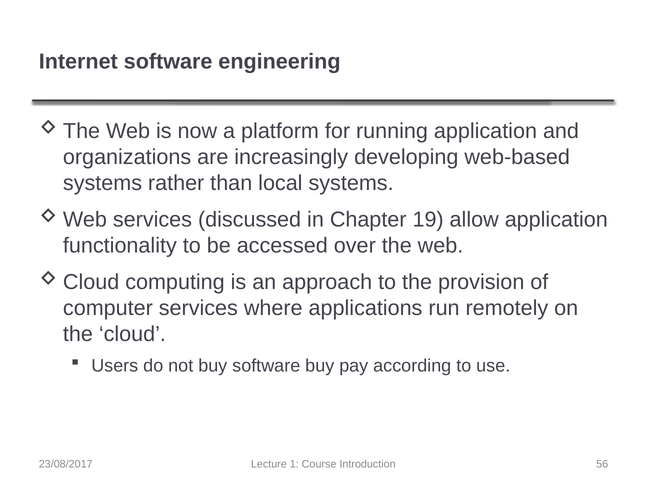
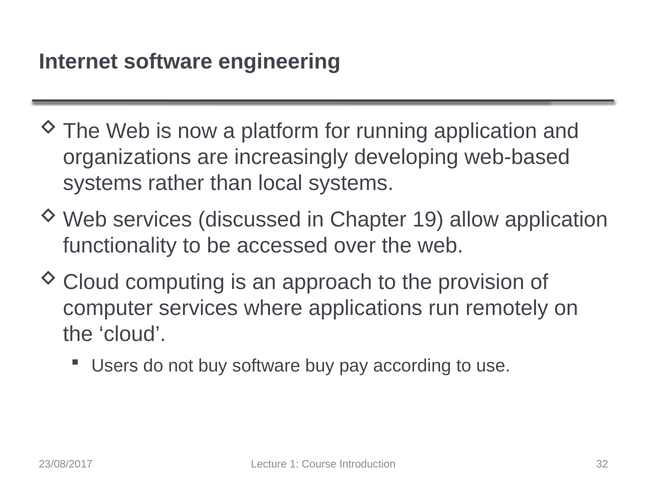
56: 56 -> 32 (602, 463)
